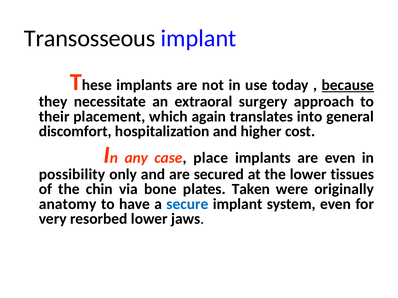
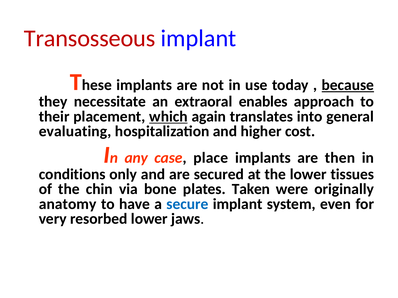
Transosseous colour: black -> red (90, 39)
surgery: surgery -> enables (263, 102)
which underline: none -> present (168, 117)
discomfort: discomfort -> evaluating (75, 132)
are even: even -> then (340, 158)
possibility: possibility -> conditions (72, 175)
